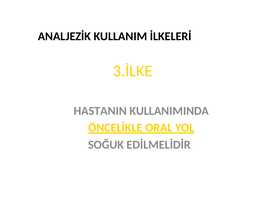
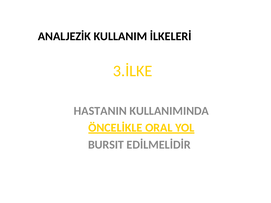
SOĞUK: SOĞUK -> BURSIT (106, 145)
